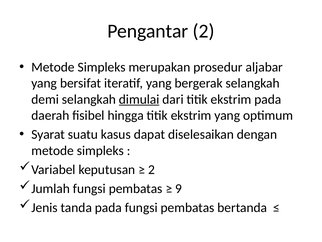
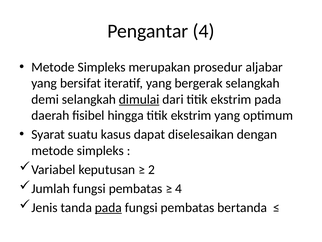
Pengantar 2: 2 -> 4 (204, 31)
9: 9 -> 4 (179, 188)
pada underline: none -> present (108, 207)
